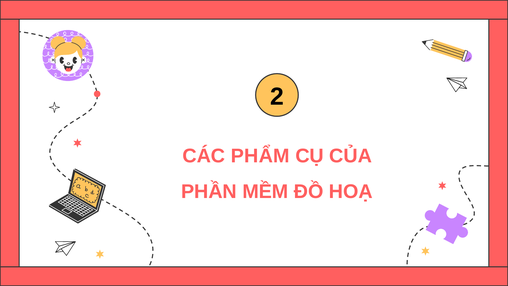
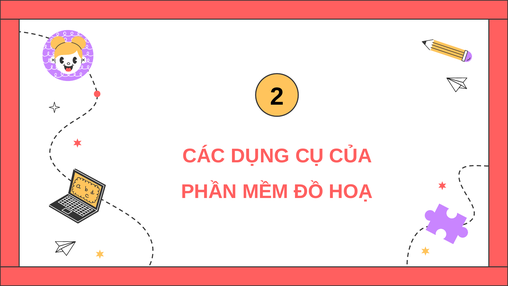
PHẨM: PHẨM -> DỤNG (260, 156)
